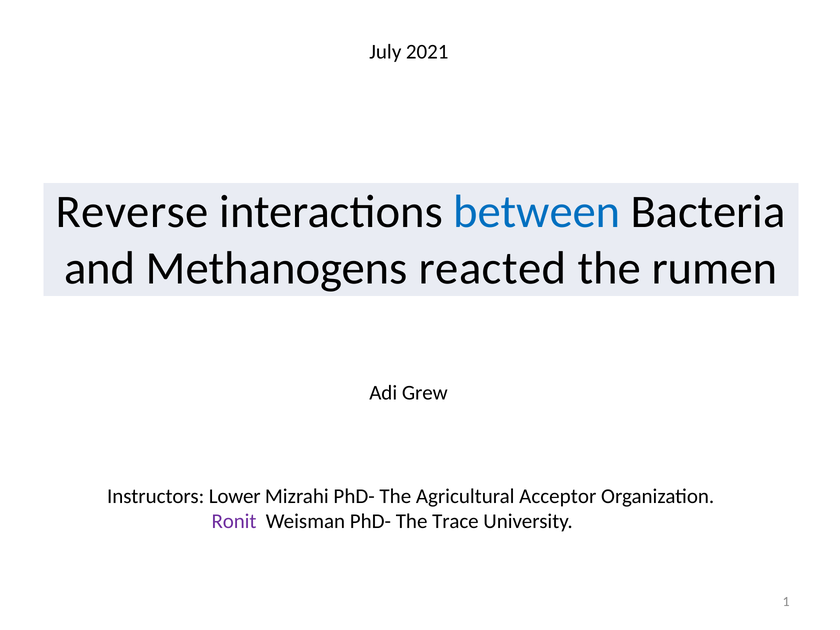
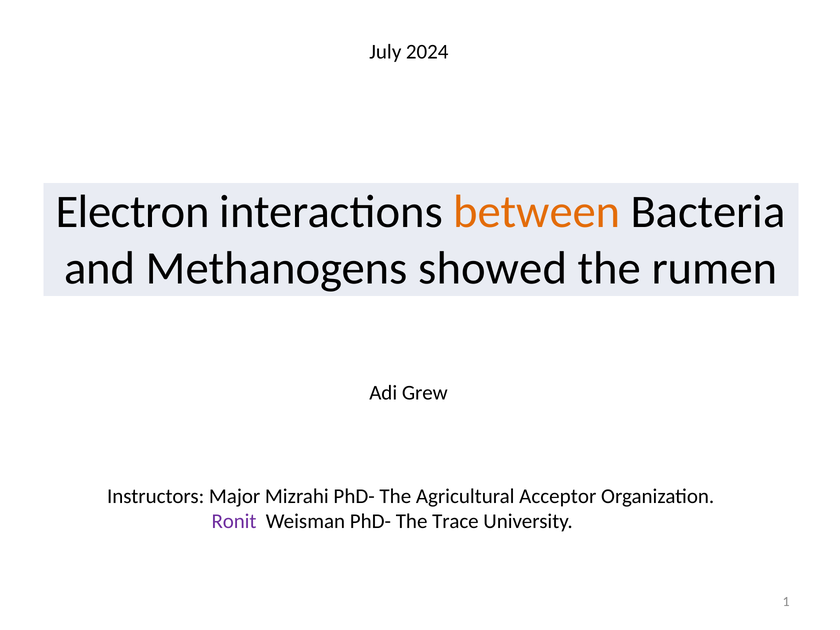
2021: 2021 -> 2024 (427, 52)
Reverse: Reverse -> Electron (133, 212)
between colour: blue -> orange (537, 212)
reacted: reacted -> showed (493, 269)
Lower: Lower -> Major (235, 496)
